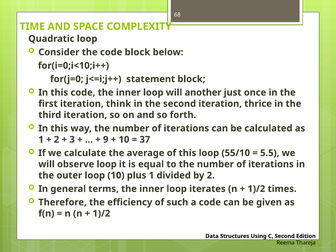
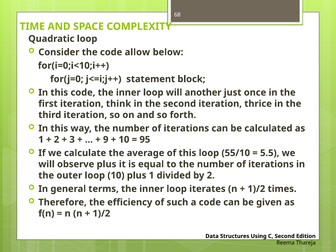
code block: block -> allow (137, 52)
37: 37 -> 95 (145, 140)
observe loop: loop -> plus (107, 164)
